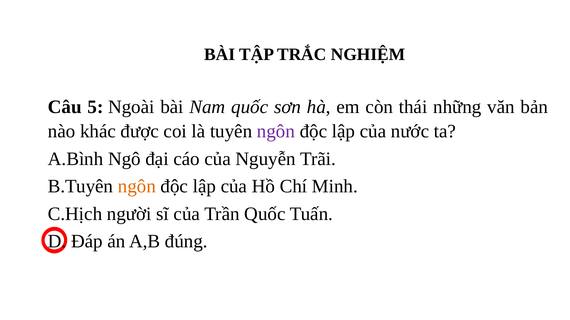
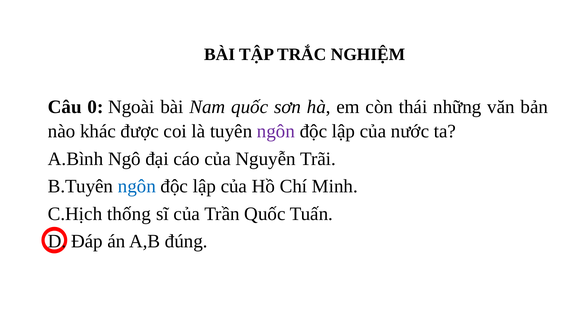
5: 5 -> 0 (95, 107)
ngôn colour: orange -> blue (137, 187)
người: người -> thống (129, 214)
